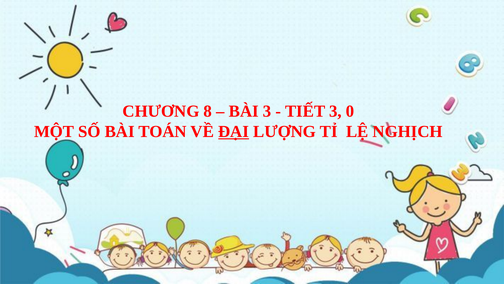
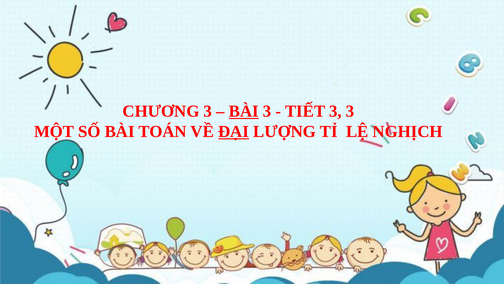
CHƯƠNG 8: 8 -> 3 (208, 111)
BÀI underline: none -> present (244, 111)
3 0: 0 -> 3 (350, 111)
